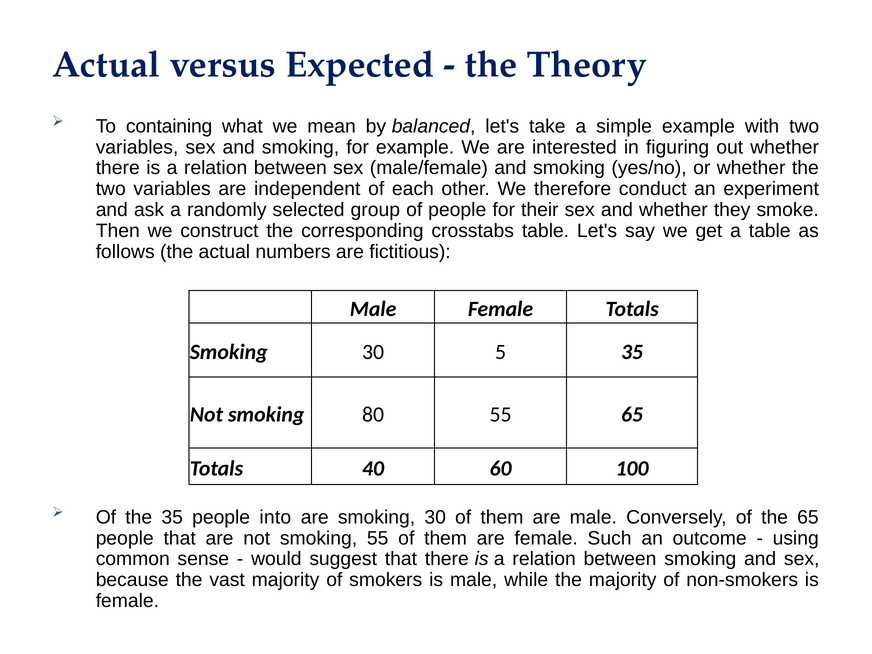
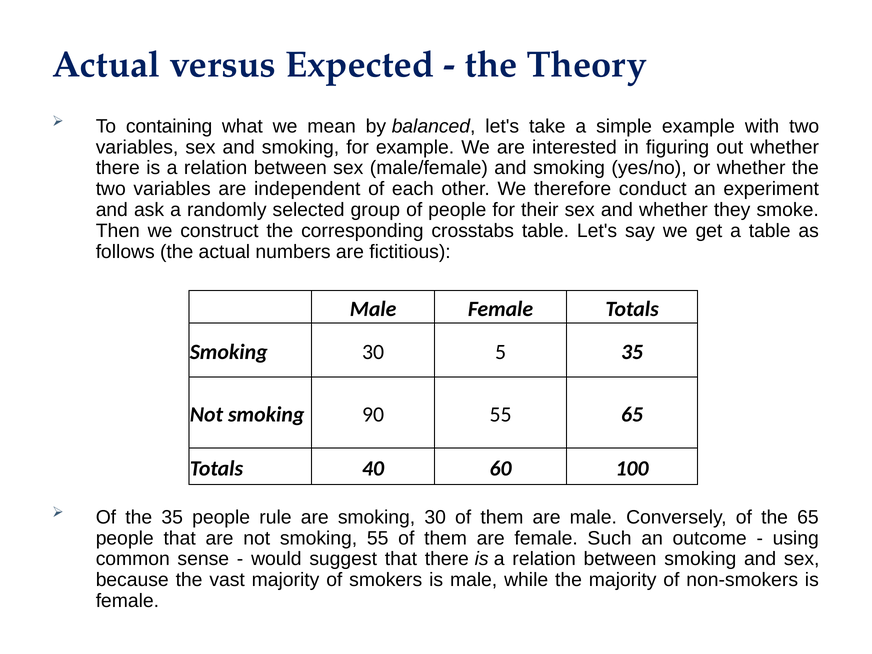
80: 80 -> 90 (373, 415)
into: into -> rule (275, 517)
